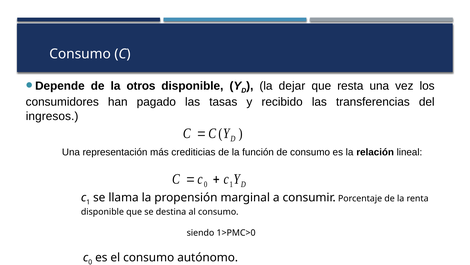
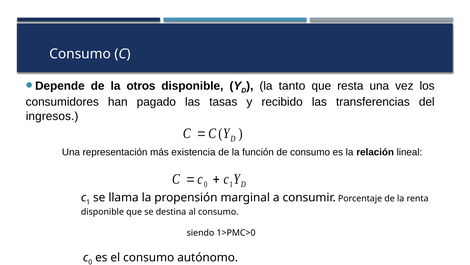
dejar: dejar -> tanto (292, 86)
crediticias: crediticias -> existencia (193, 152)
